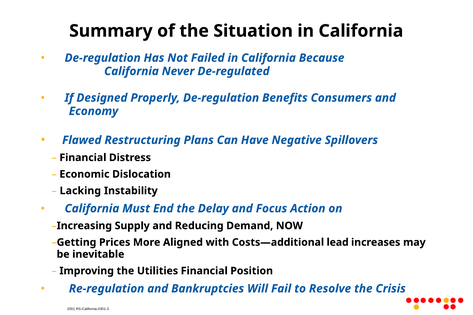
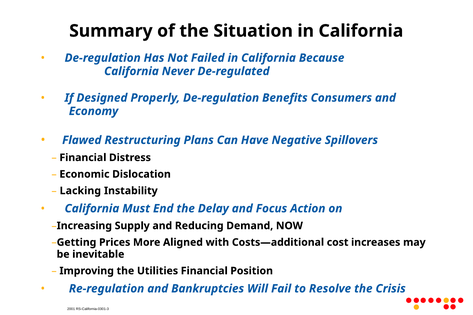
lead: lead -> cost (338, 243)
